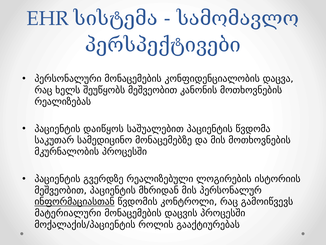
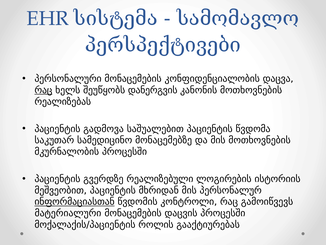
რაც underline: none -> present (43, 90)
შეუწყობს მეშვეობით: მეშვეობით -> დანერგვის (153, 90)
დაიწყოს: დაიწყოს -> გადმოვა (104, 129)
